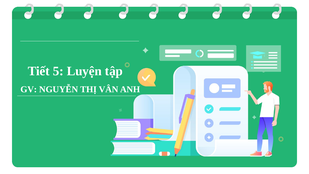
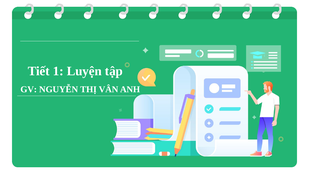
5: 5 -> 1 (58, 71)
